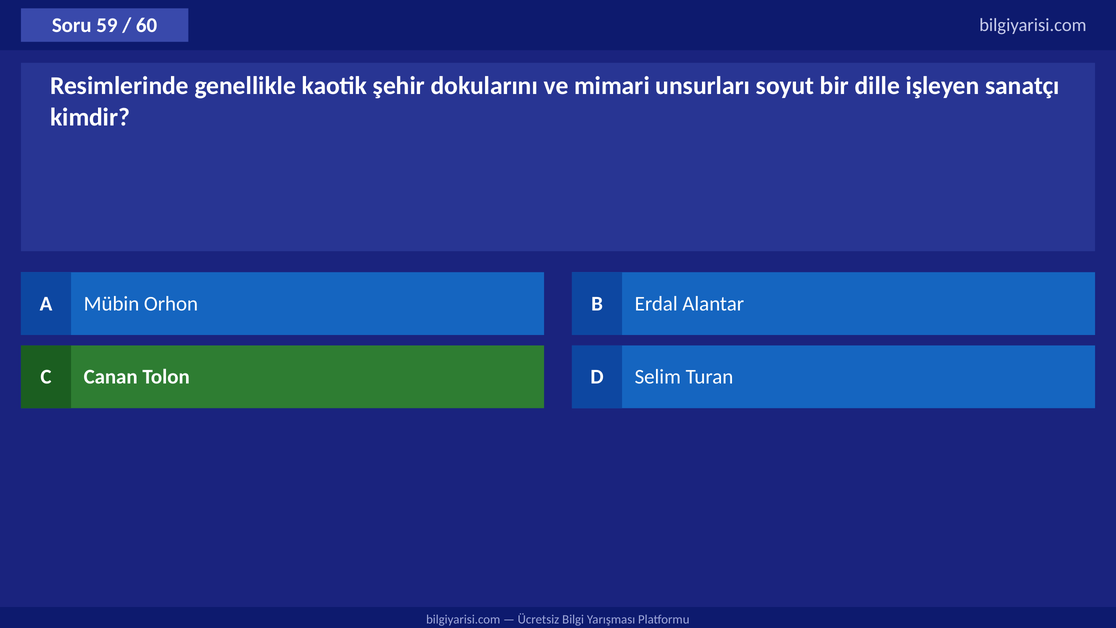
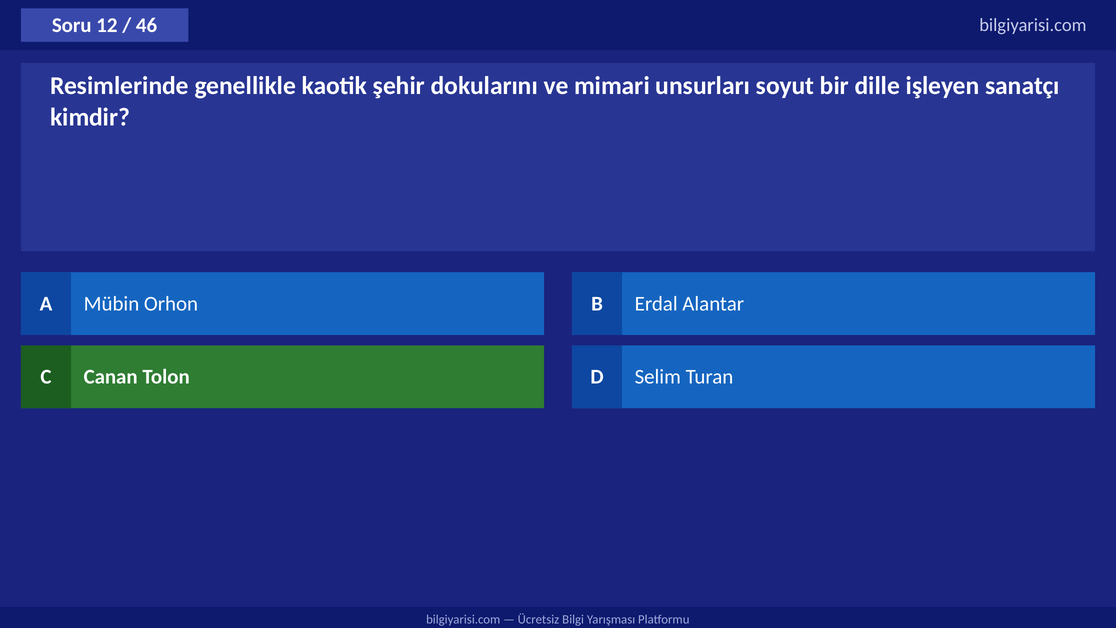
59: 59 -> 12 (107, 26)
60: 60 -> 46 (147, 26)
